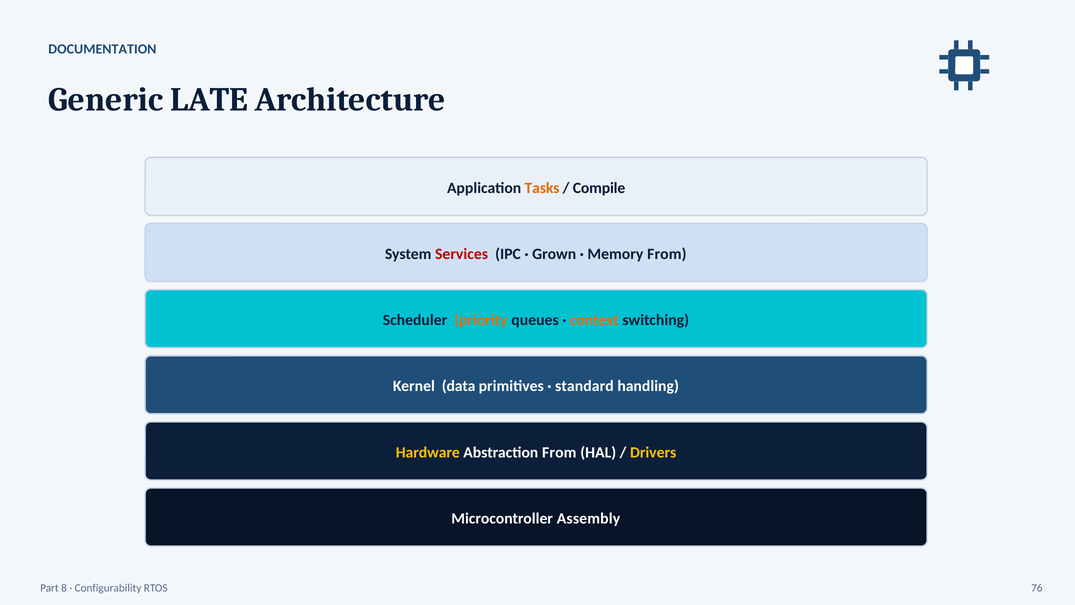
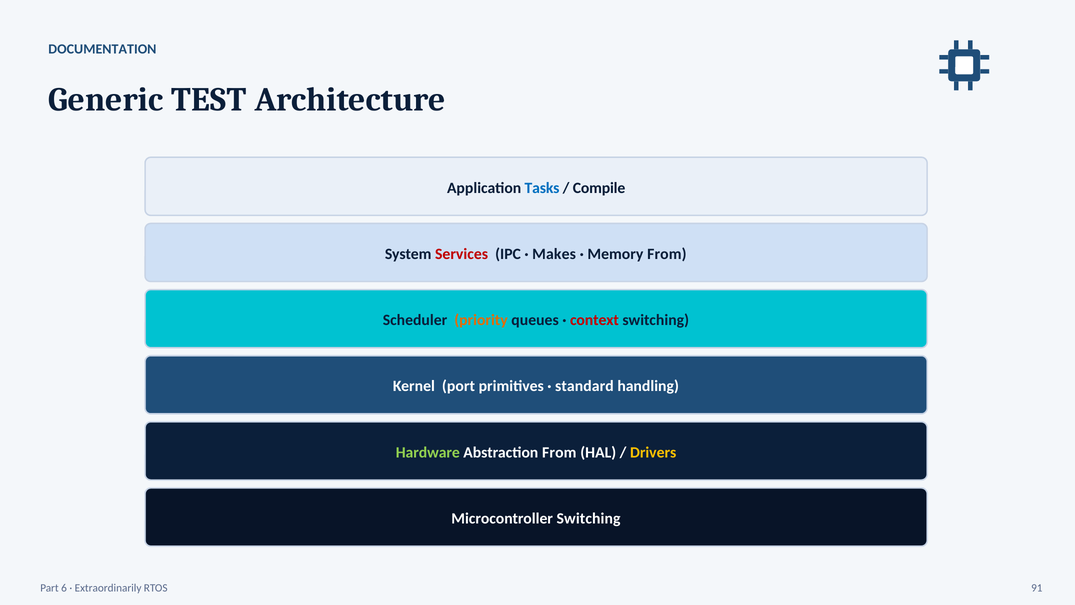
LATE: LATE -> TEST (209, 99)
Tasks colour: orange -> blue (542, 188)
Grown: Grown -> Makes (554, 254)
context colour: orange -> red (594, 320)
data: data -> port (458, 386)
Hardware colour: yellow -> light green (428, 452)
Microcontroller Assembly: Assembly -> Switching (589, 518)
8: 8 -> 6 (64, 588)
Configurability: Configurability -> Extraordinarily (108, 588)
76: 76 -> 91 (1037, 588)
